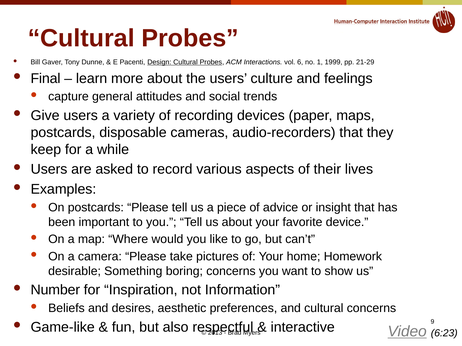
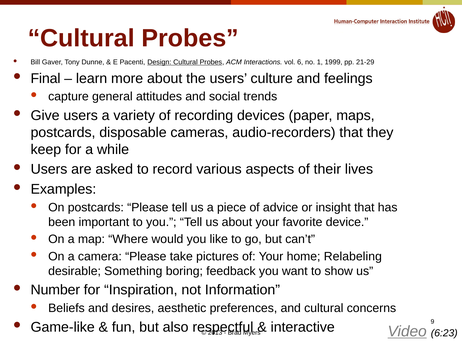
Homework: Homework -> Relabeling (353, 257)
boring concerns: concerns -> feedback (231, 271)
